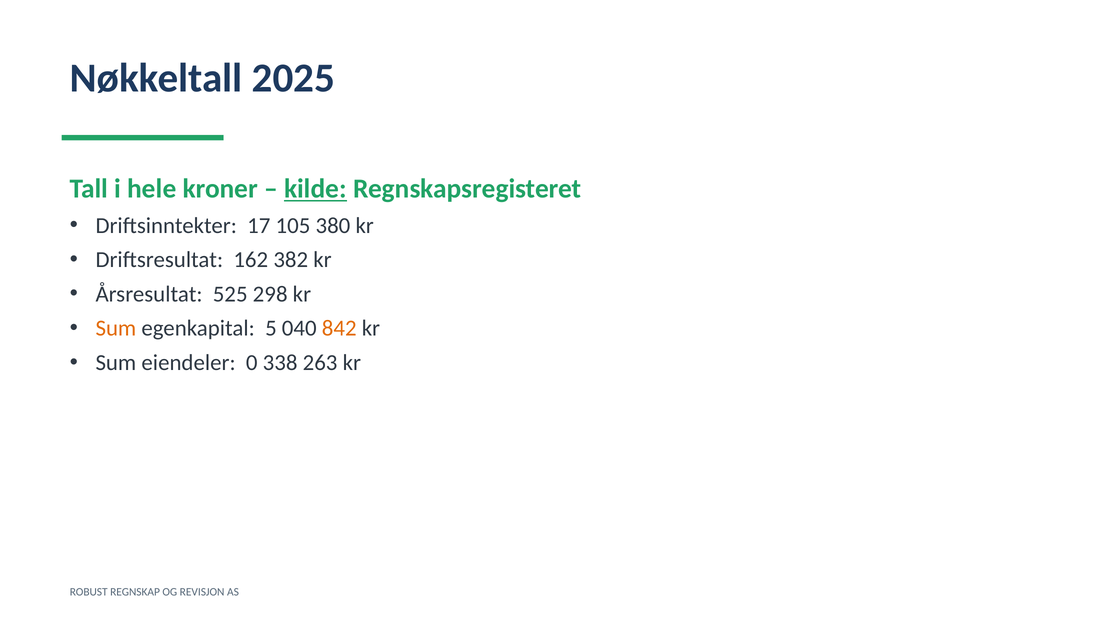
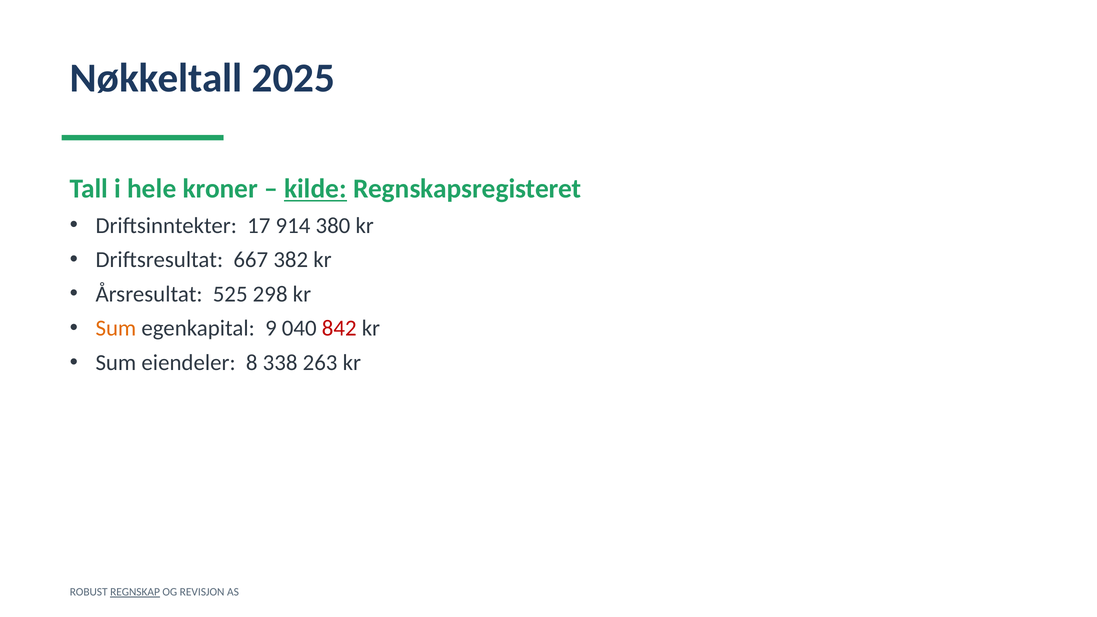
105: 105 -> 914 (293, 226)
162: 162 -> 667 (251, 260)
5: 5 -> 9 (271, 328)
842 colour: orange -> red (339, 328)
0: 0 -> 8 (252, 363)
REGNSKAP underline: none -> present (135, 592)
